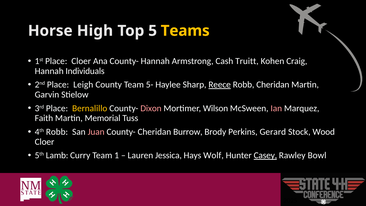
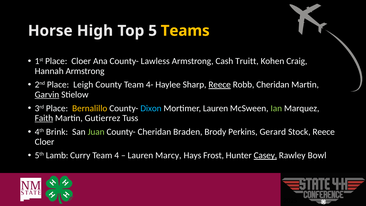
County- Hannah: Hannah -> Lawless (155, 61)
Hannah Individuals: Individuals -> Armstrong (85, 71)
5-: 5- -> 4- (150, 85)
Garvin underline: none -> present (47, 95)
Dixon colour: pink -> light blue (151, 108)
Mortimer Wilson: Wilson -> Lauren (216, 108)
Ian colour: pink -> light green (276, 108)
Faith underline: none -> present (44, 118)
Memorial: Memorial -> Gutierrez (102, 118)
4th Robb: Robb -> Brink (57, 132)
Juan colour: pink -> light green (96, 132)
Burrow: Burrow -> Braden (188, 132)
Stock Wood: Wood -> Reece (324, 132)
1: 1 -> 4 (117, 155)
Jessica: Jessica -> Marcy (168, 155)
Wolf: Wolf -> Frost (214, 155)
